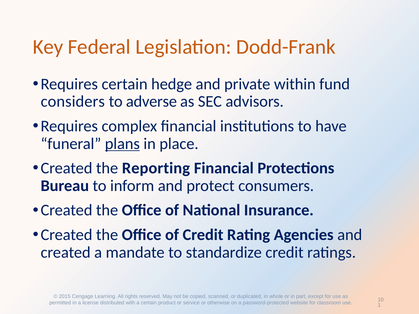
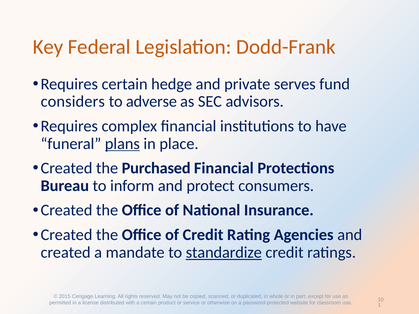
within: within -> serves (295, 84)
Reporting: Reporting -> Purchased (156, 168)
standardize underline: none -> present (224, 253)
